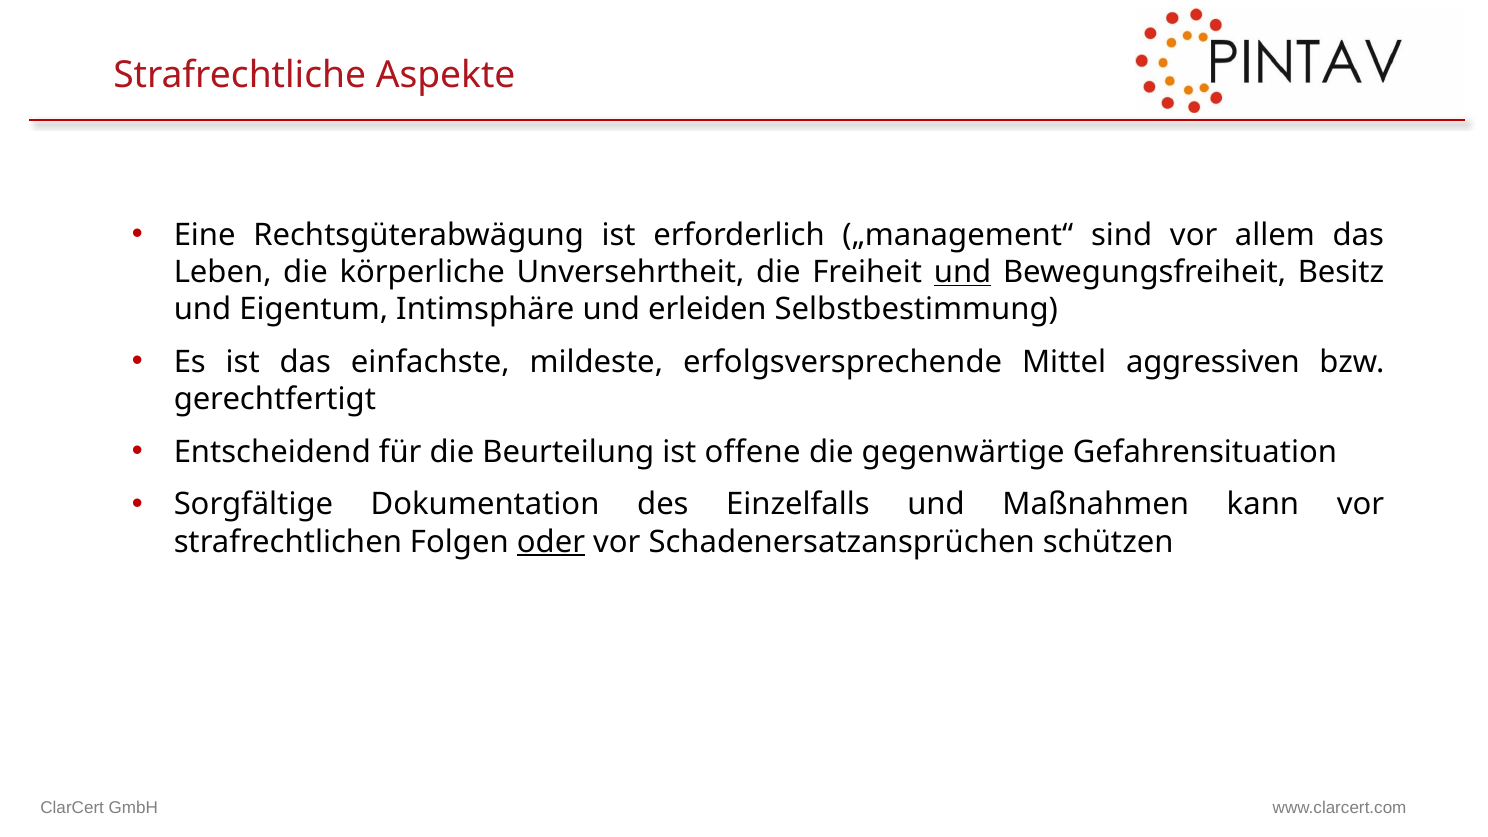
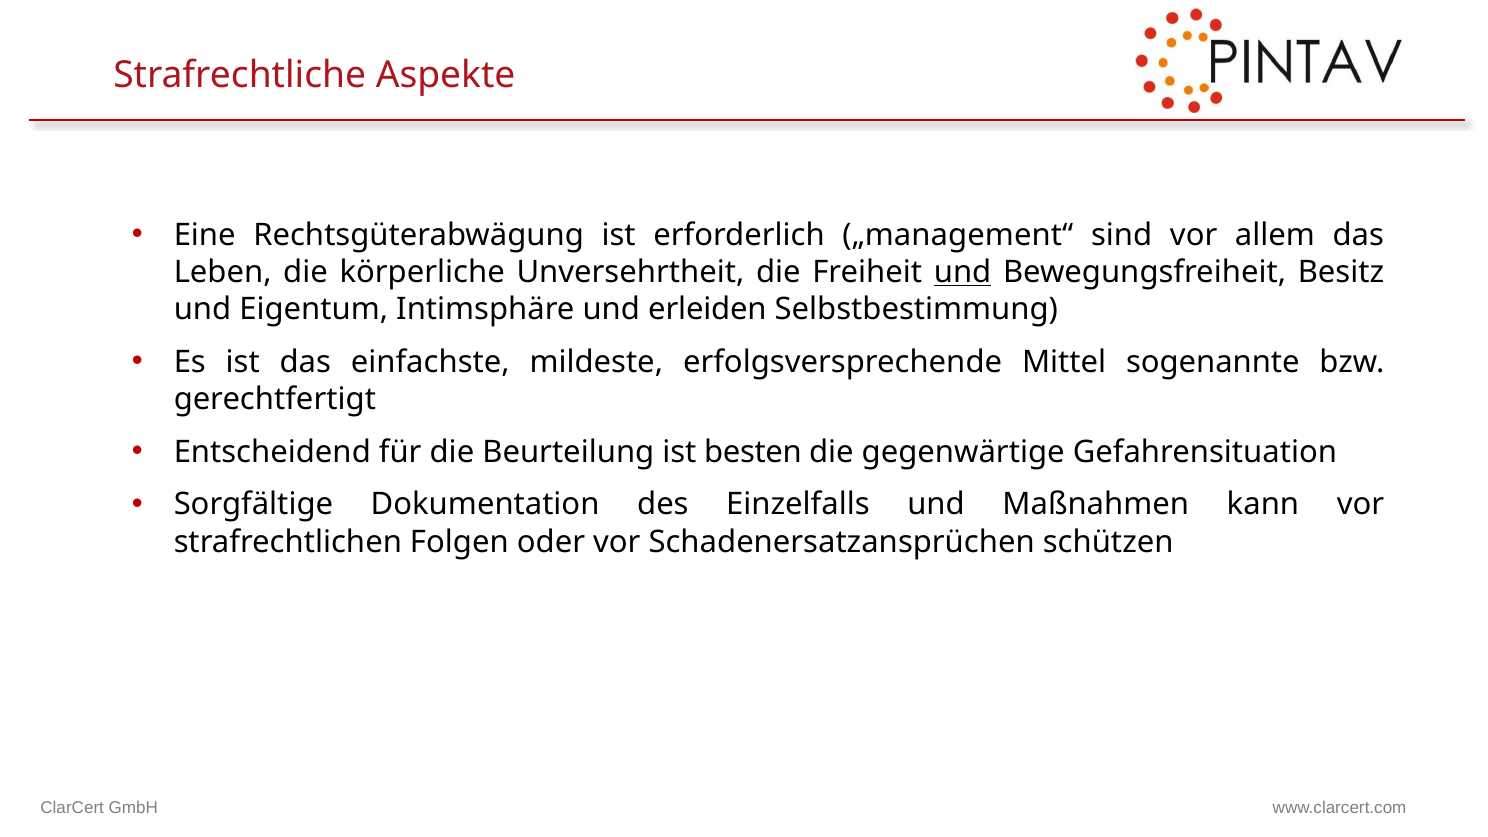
aggressiven: aggressiven -> sogenannte (1213, 362)
offene: offene -> besten (753, 452)
oder underline: present -> none (551, 542)
